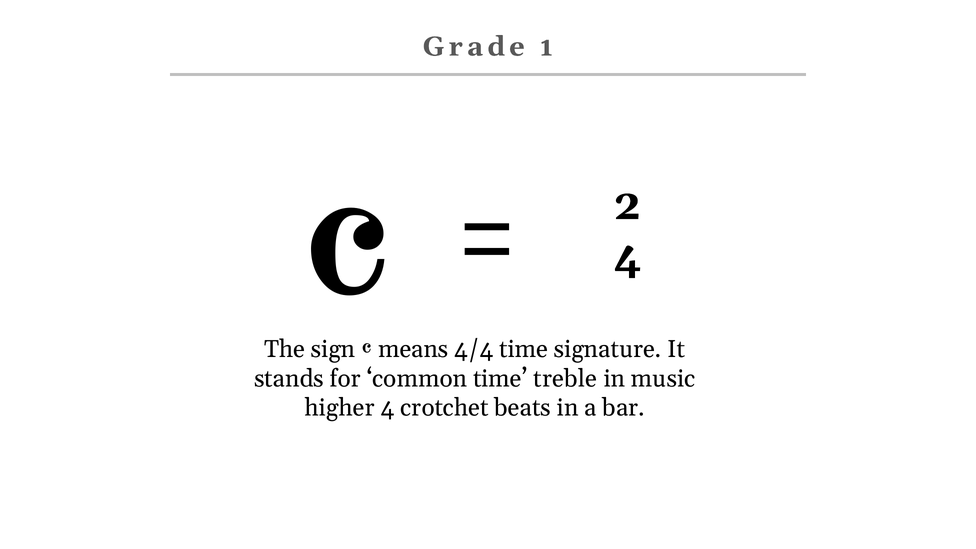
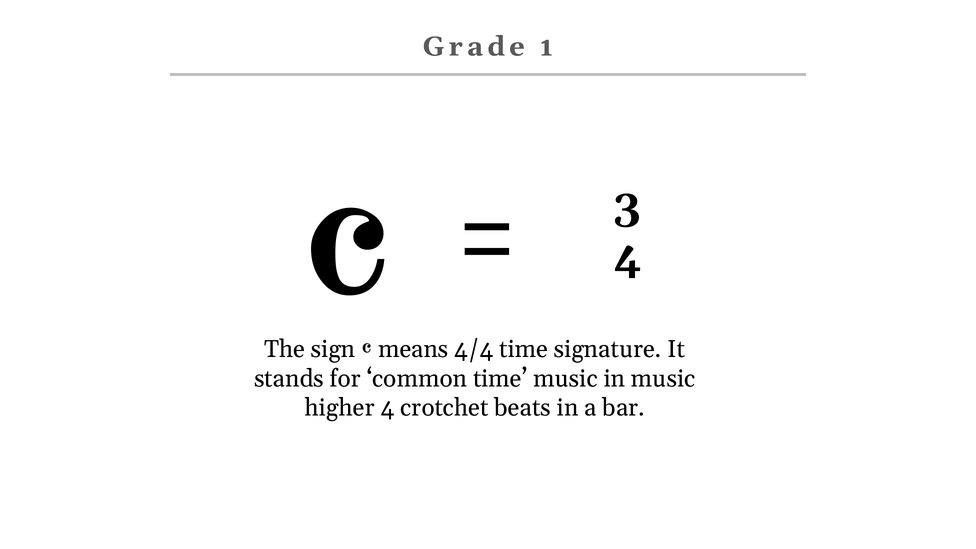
2: 2 -> 3 (627, 205)
time treble: treble -> music (565, 379)
